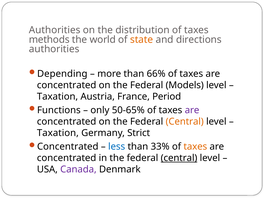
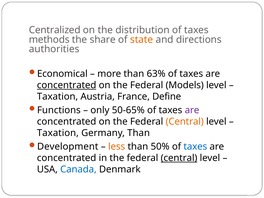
Authorities: Authorities -> Centralized (55, 30)
world: world -> share (103, 40)
Depending: Depending -> Economical (62, 74)
66%: 66% -> 63% (156, 74)
concentrated underline: none -> present (67, 85)
Period: Period -> Define (167, 97)
Germany Strict: Strict -> Than (139, 133)
Concentrated: Concentrated -> Development (68, 147)
less colour: blue -> orange (117, 147)
33%: 33% -> 50% (160, 147)
taxes colour: orange -> blue (195, 147)
Canada colour: purple -> blue (78, 169)
